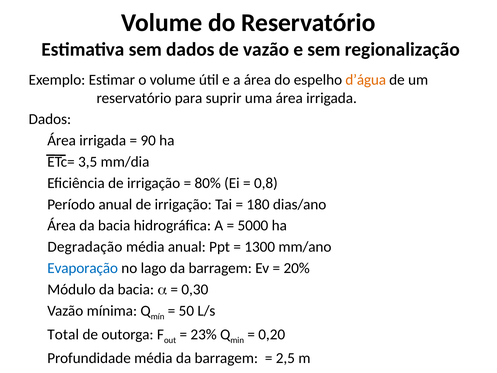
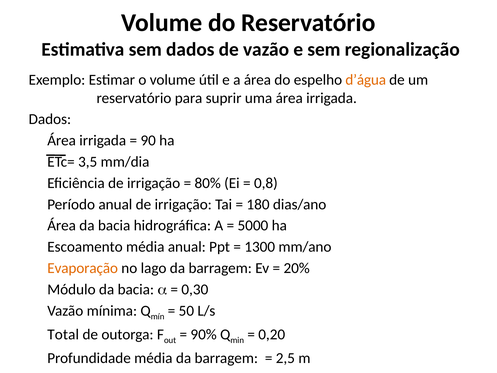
Degradação: Degradação -> Escoamento (85, 247)
Evaporação colour: blue -> orange (83, 268)
23%: 23% -> 90% (204, 334)
